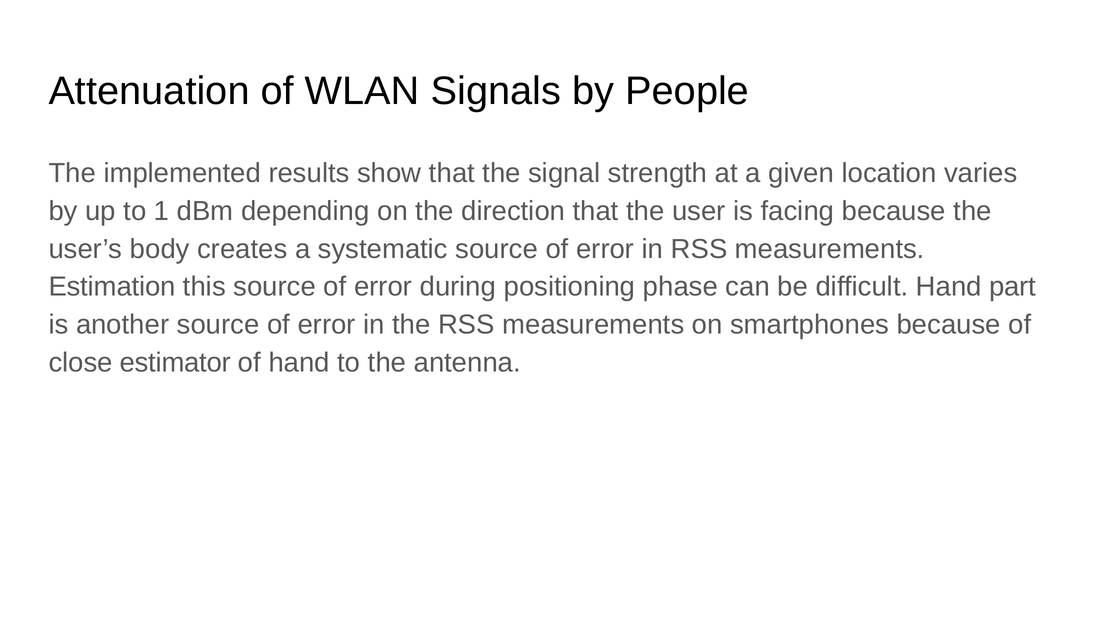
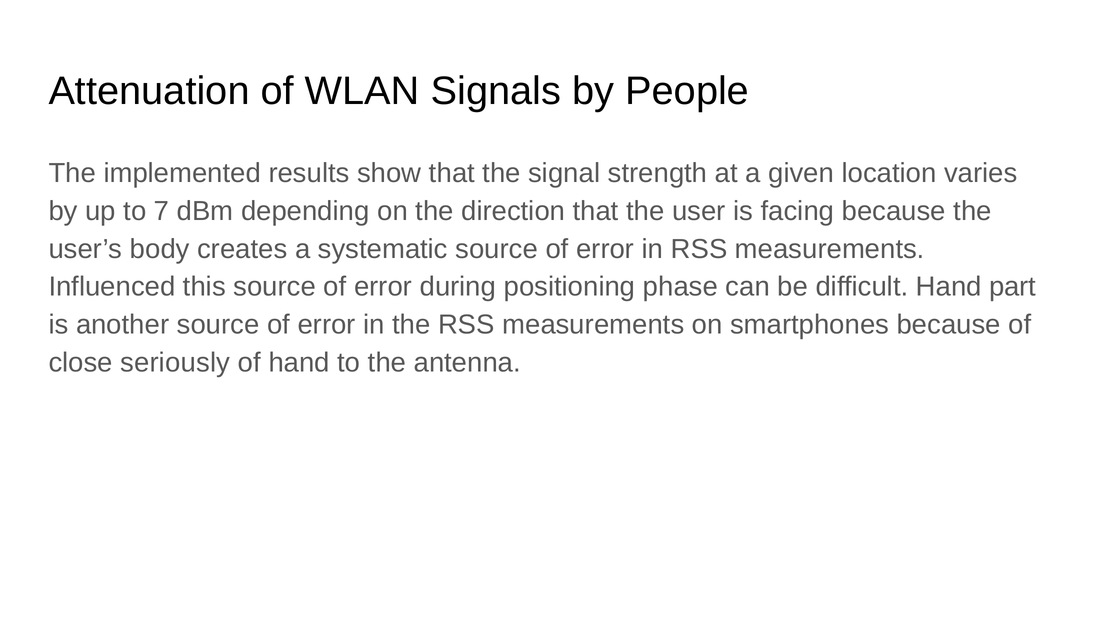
1: 1 -> 7 (162, 211)
Estimation: Estimation -> Influenced (112, 287)
estimator: estimator -> seriously (175, 363)
